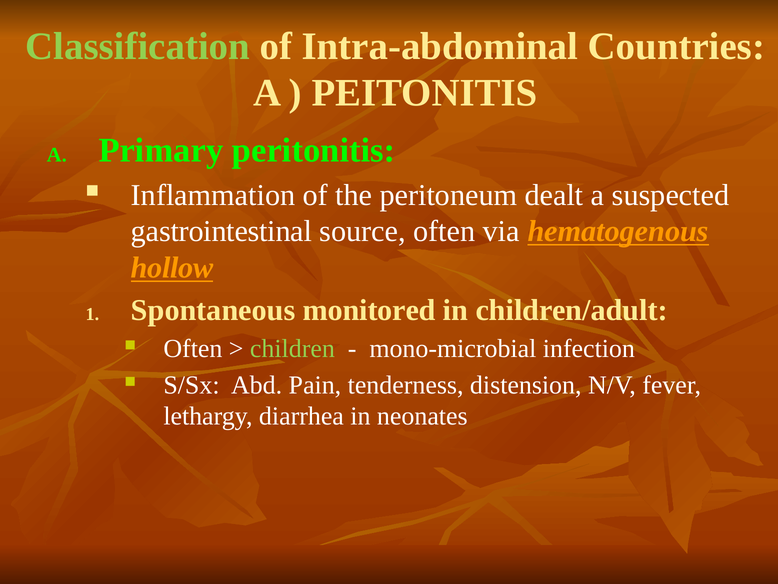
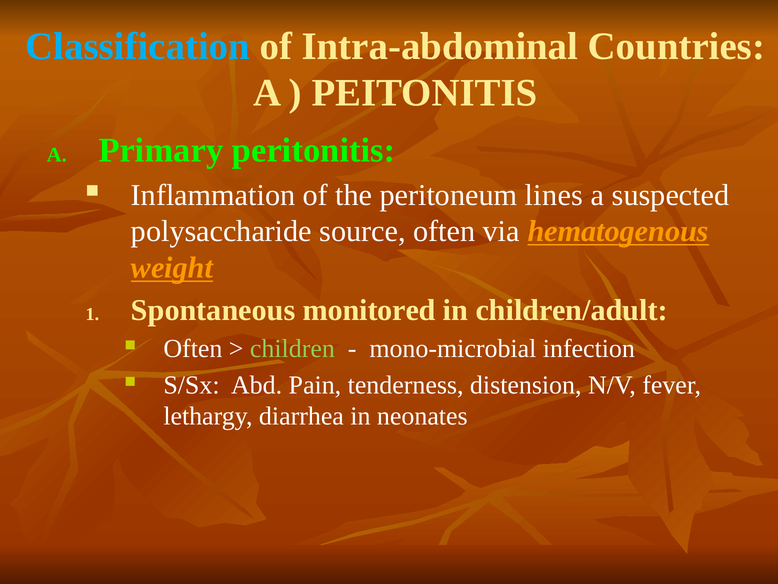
Classification colour: light green -> light blue (138, 46)
dealt: dealt -> lines (554, 195)
gastrointestinal: gastrointestinal -> polysaccharide (221, 231)
hollow: hollow -> weight (172, 268)
